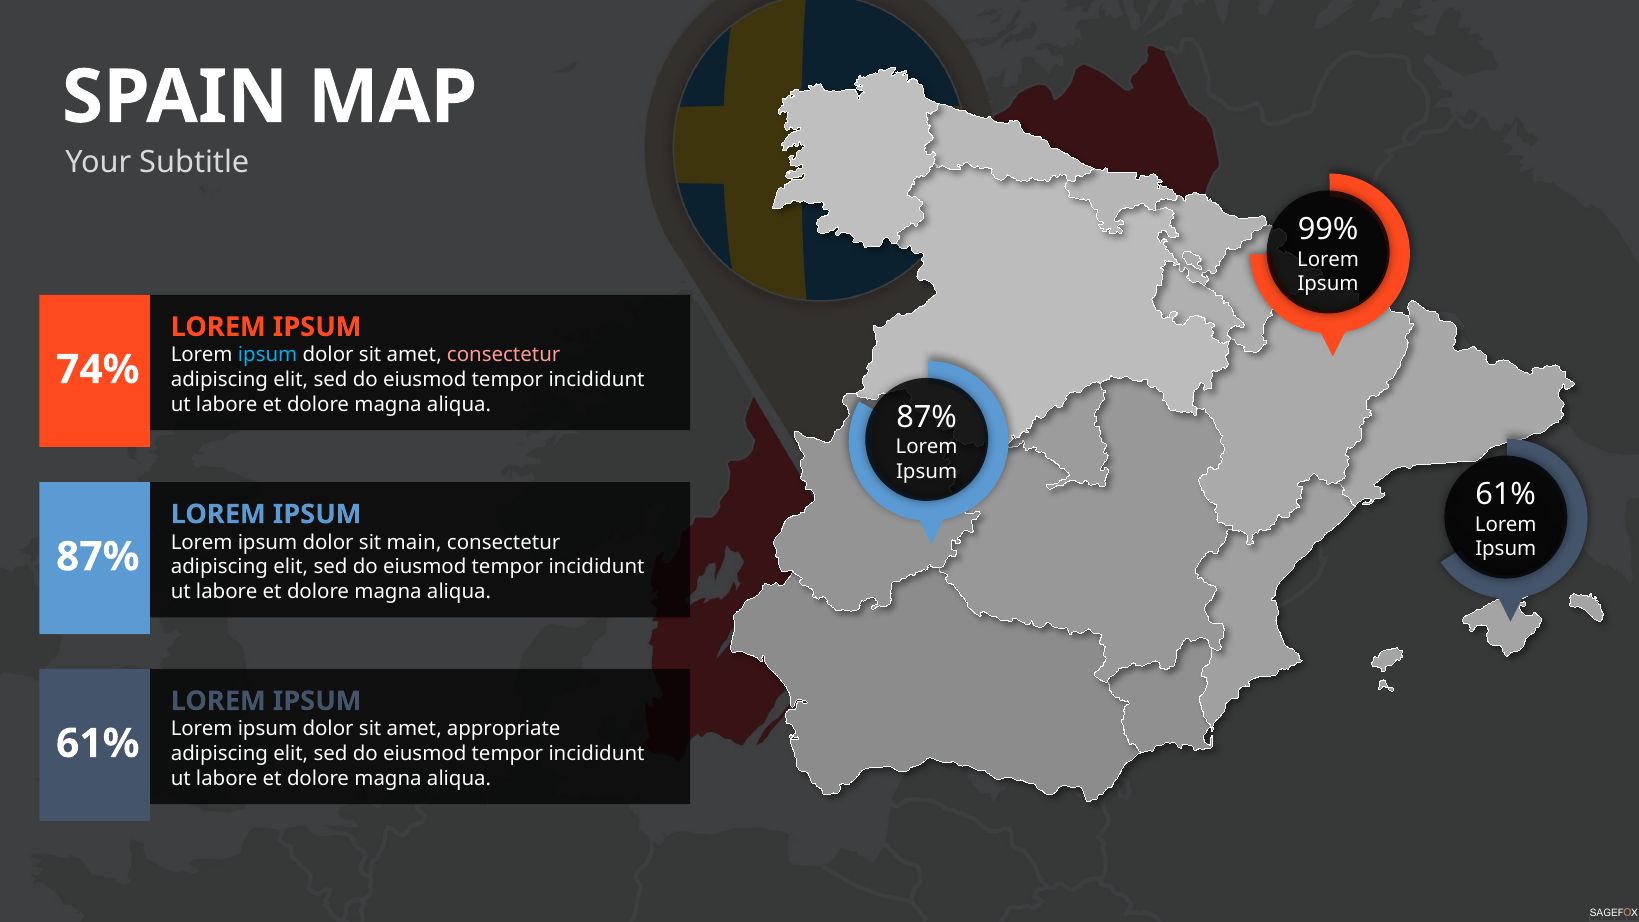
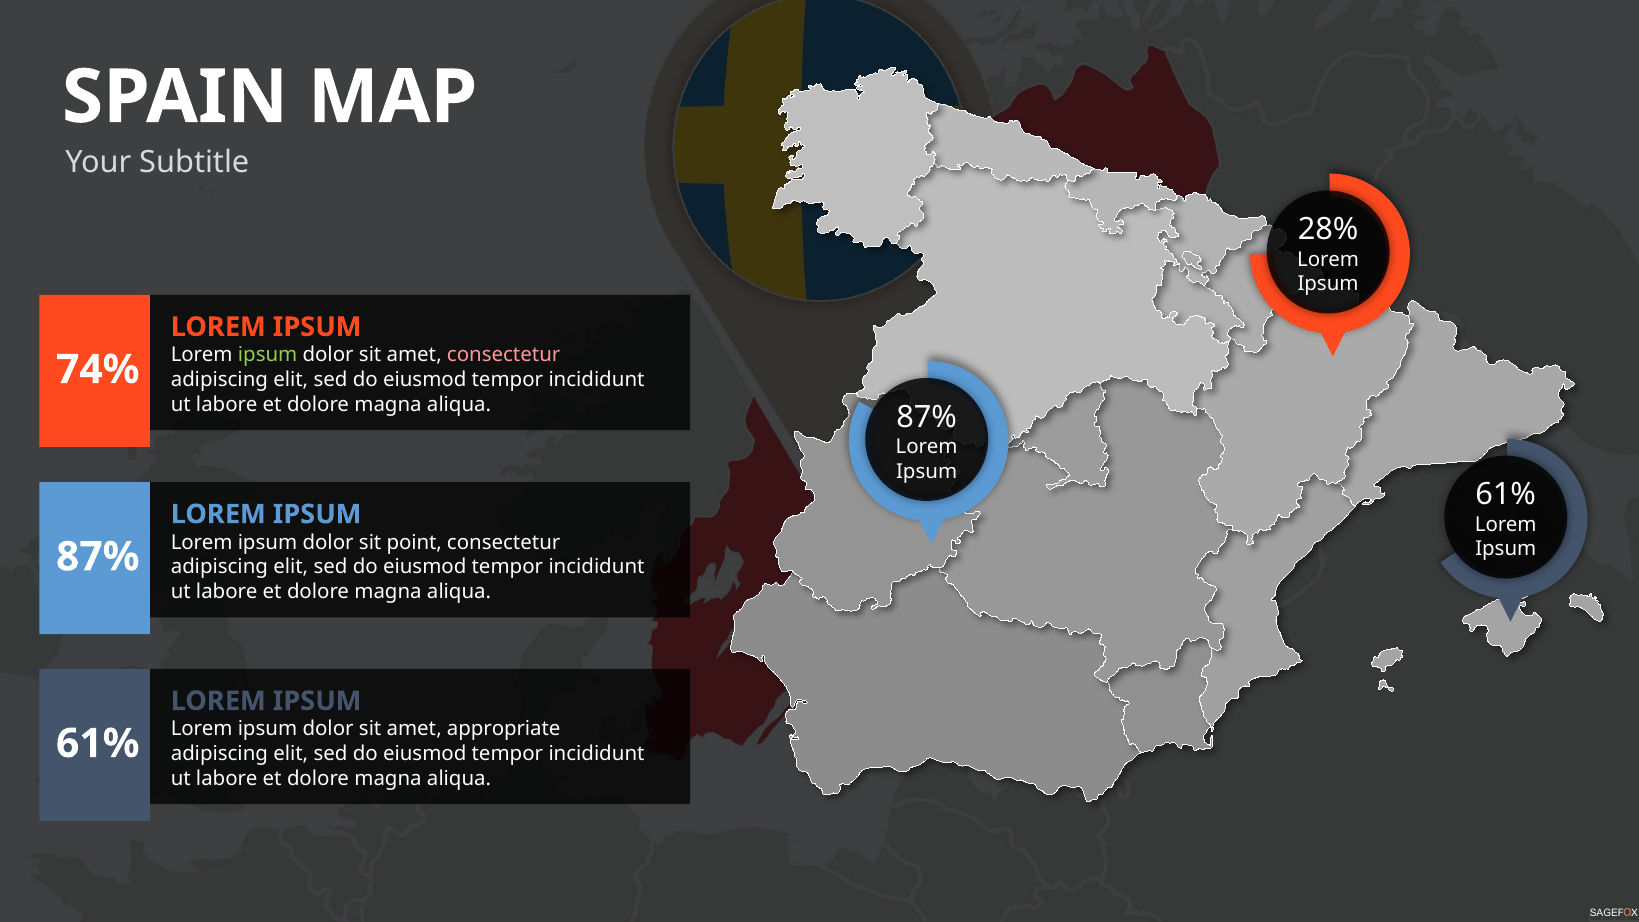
99%: 99% -> 28% (1328, 229)
ipsum colour: light blue -> light green (268, 355)
main: main -> point (414, 542)
